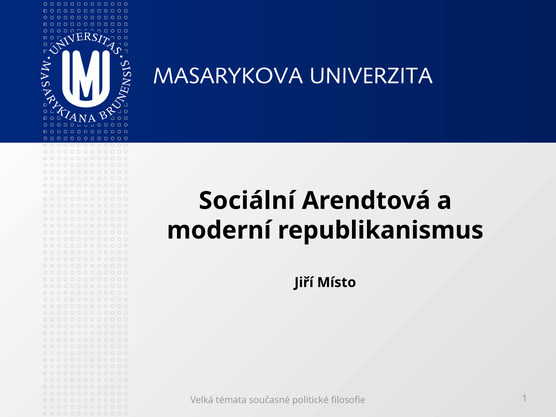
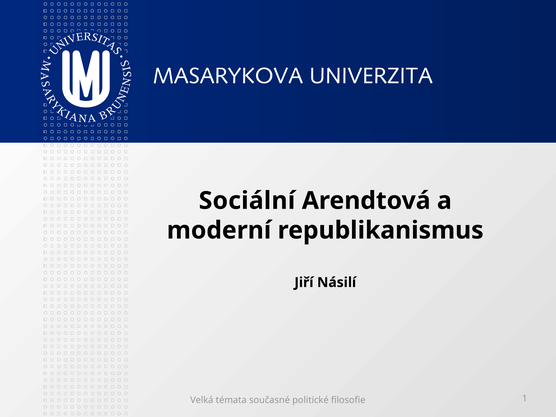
Místo: Místo -> Násilí (337, 282)
